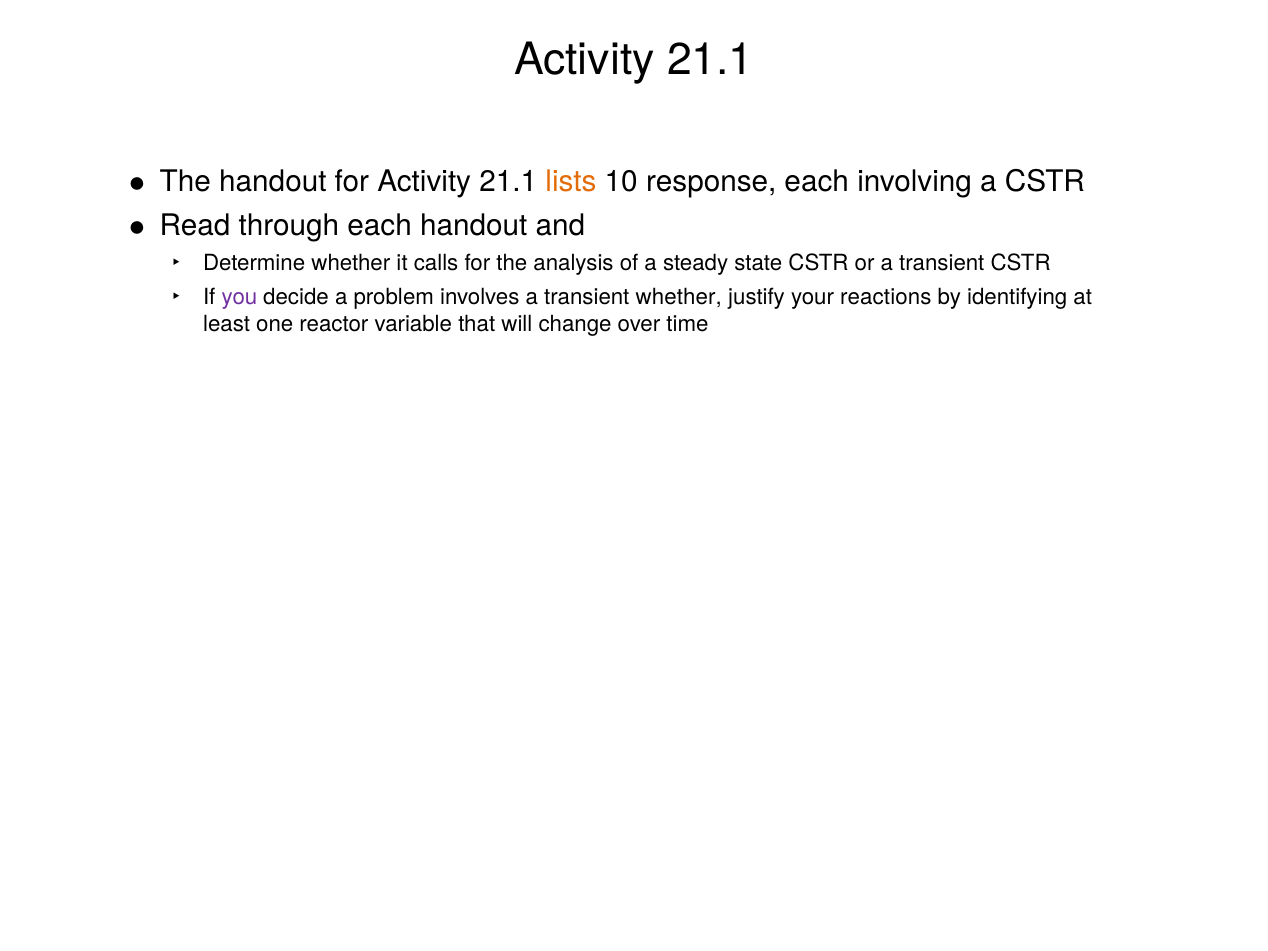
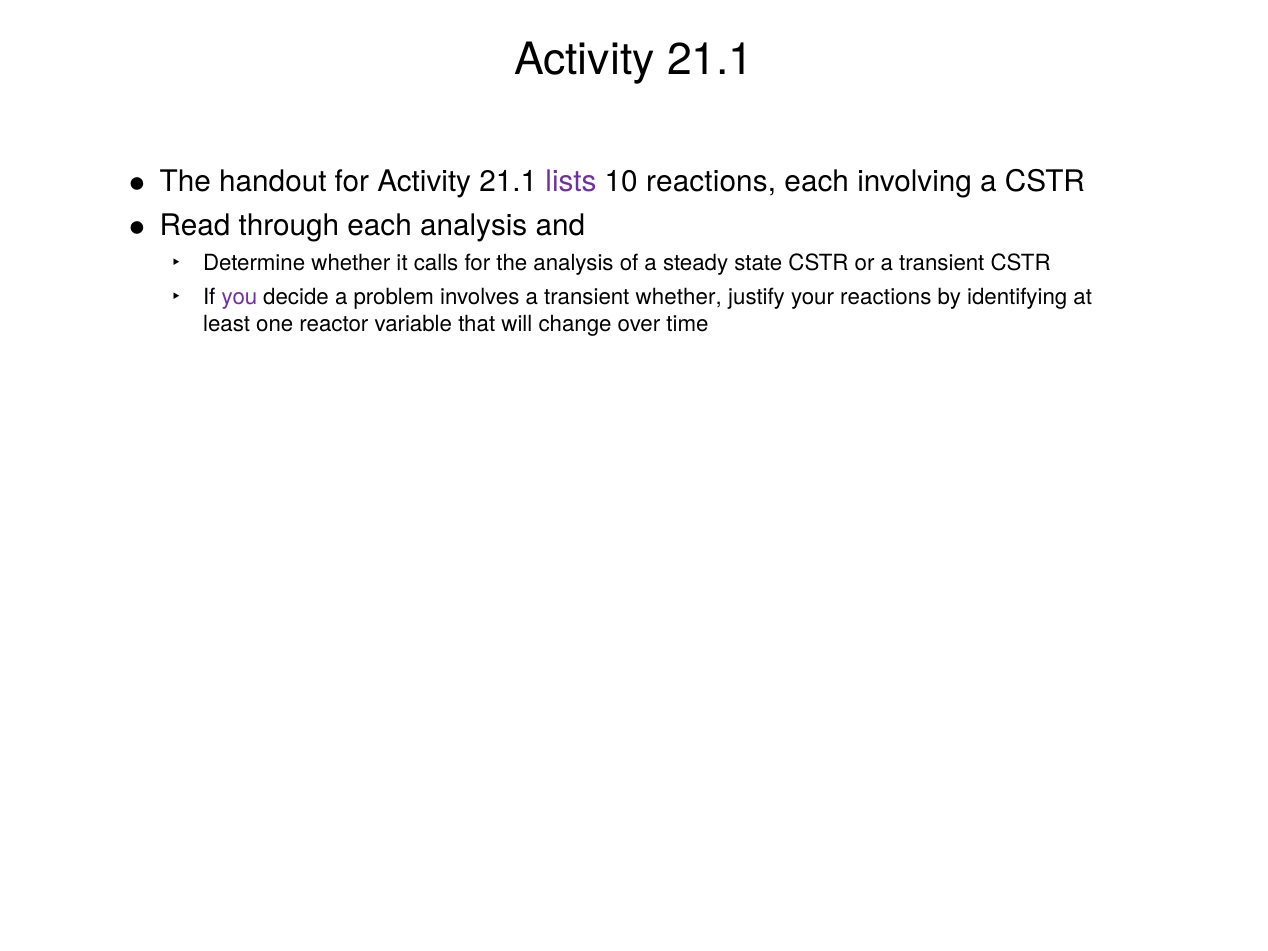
lists colour: orange -> purple (571, 182)
10 response: response -> reactions (711, 182)
each handout: handout -> analysis (474, 225)
